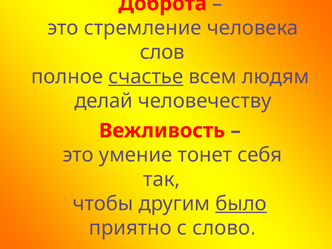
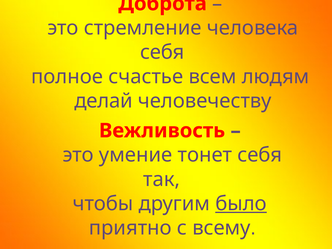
слов: слов -> себя (162, 52)
счастье underline: present -> none (146, 77)
слово: слово -> всему (221, 228)
